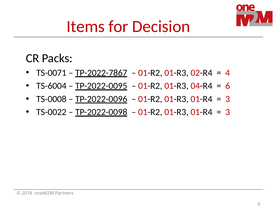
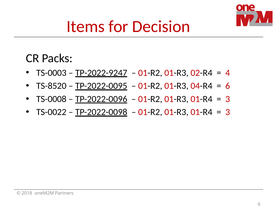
TS-0071: TS-0071 -> TS-0003 (51, 73)
TP-2022-7867: TP-2022-7867 -> TP-2022-9247 (101, 73)
TS-6004: TS-6004 -> TS-8520 (51, 86)
